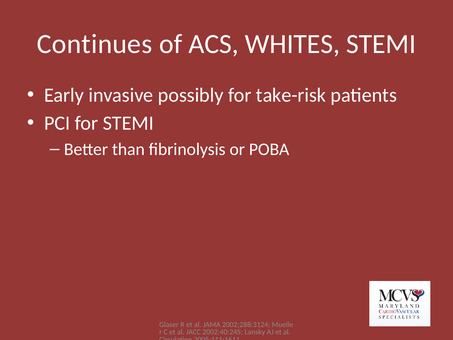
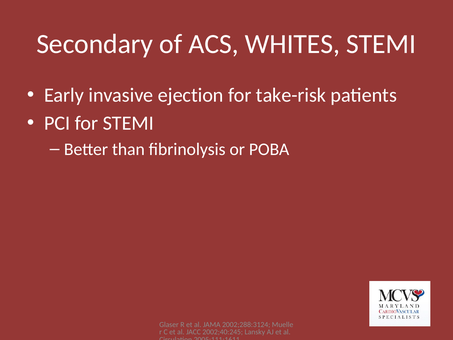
Continues: Continues -> Secondary (95, 44)
possibly: possibly -> ejection (191, 95)
